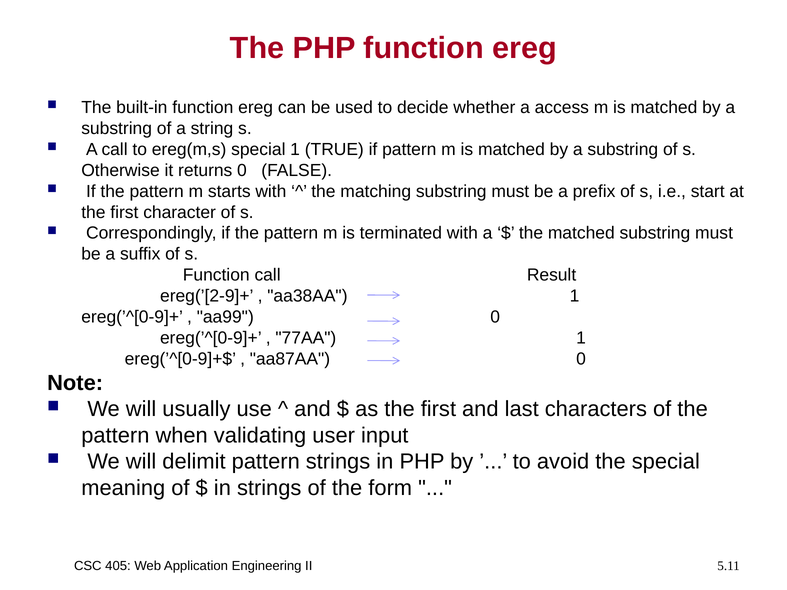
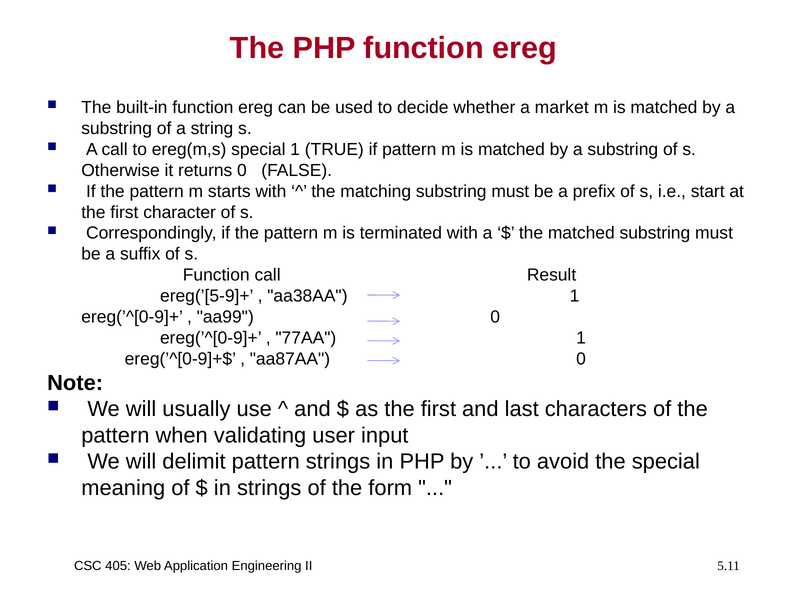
access: access -> market (562, 107)
ereg(’[2-9]+: ereg(’[2-9]+ -> ereg(’[5-9]+ (207, 296)
